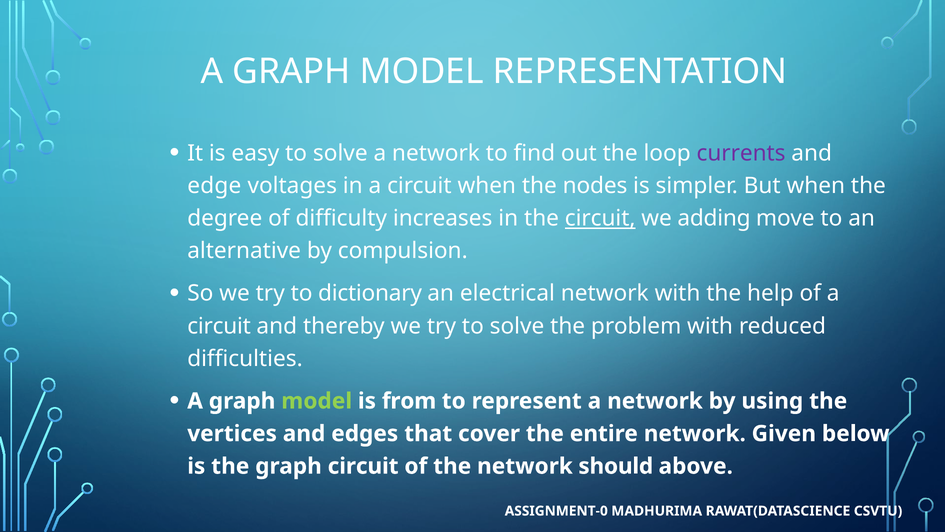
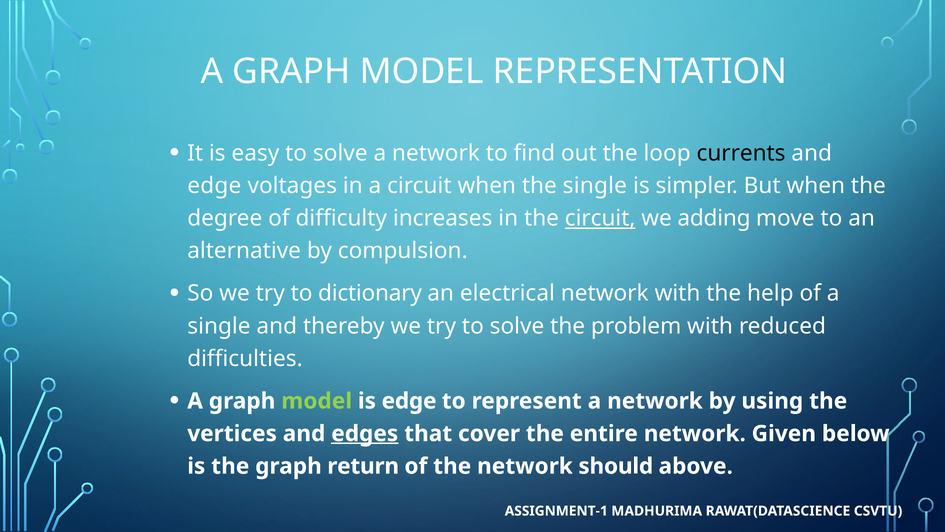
currents colour: purple -> black (741, 153)
the nodes: nodes -> single (595, 186)
circuit: circuit -> single (219, 326)
is from: from -> edge (409, 401)
edges underline: none -> present (365, 433)
graph circuit: circuit -> return (363, 466)
ASSIGNMENT-0: ASSIGNMENT-0 -> ASSIGNMENT-1 (556, 511)
